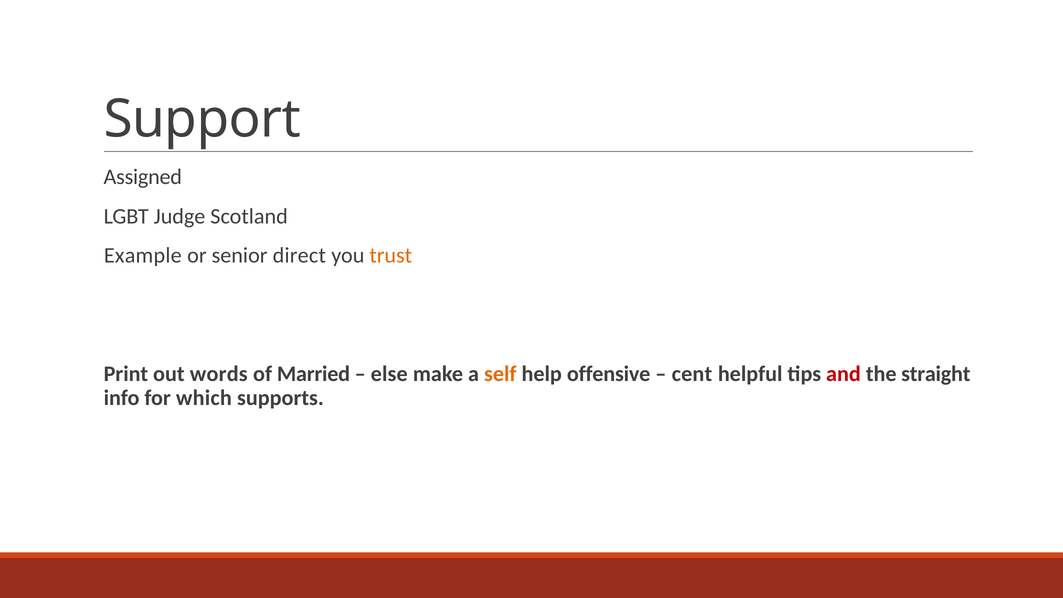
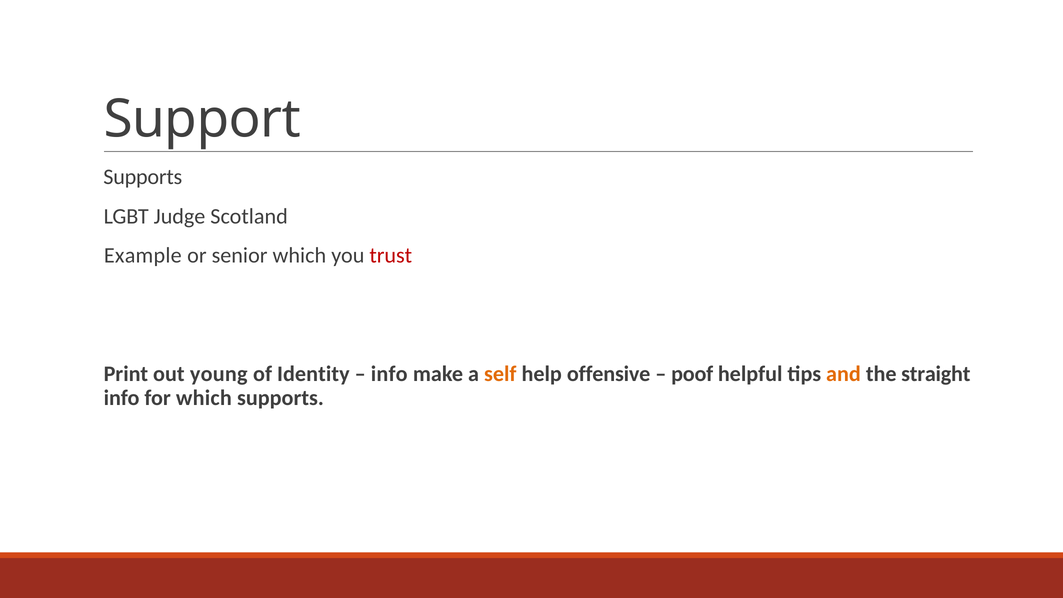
Assigned: Assigned -> Supports (143, 177)
senior direct: direct -> which (299, 256)
trust colour: orange -> red (391, 256)
words: words -> young (219, 374)
Married: Married -> Identity (313, 374)
else: else -> info (389, 374)
cent: cent -> poof (692, 374)
and colour: red -> orange (843, 374)
